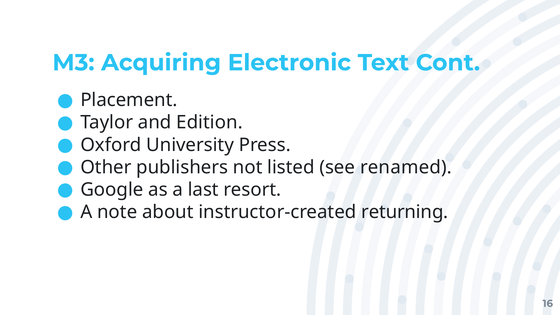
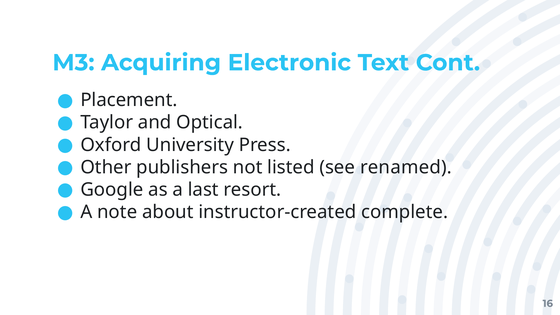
Edition: Edition -> Optical (210, 123)
returning: returning -> complete (405, 212)
